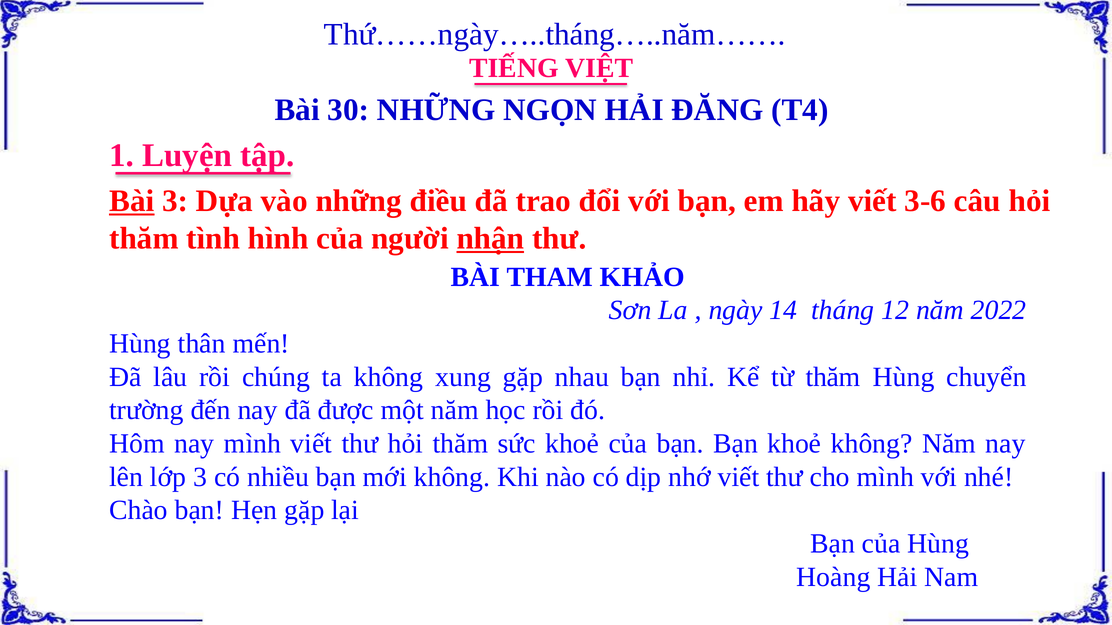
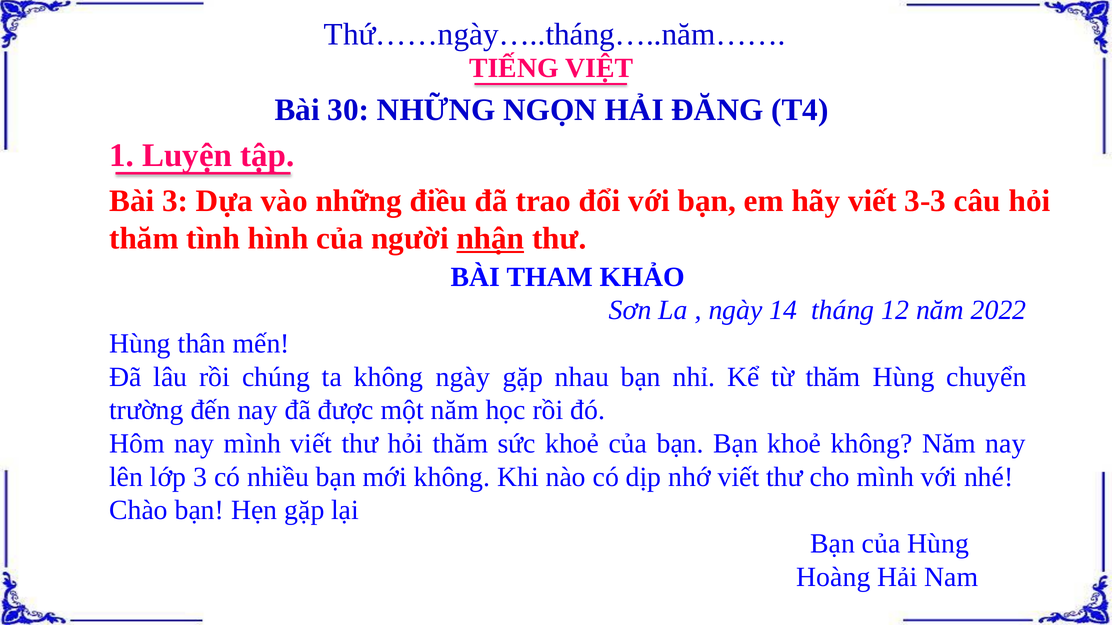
Bài underline: present -> none (132, 201)
3-6: 3-6 -> 3-3 (925, 201)
không xung: xung -> ngày (463, 377)
